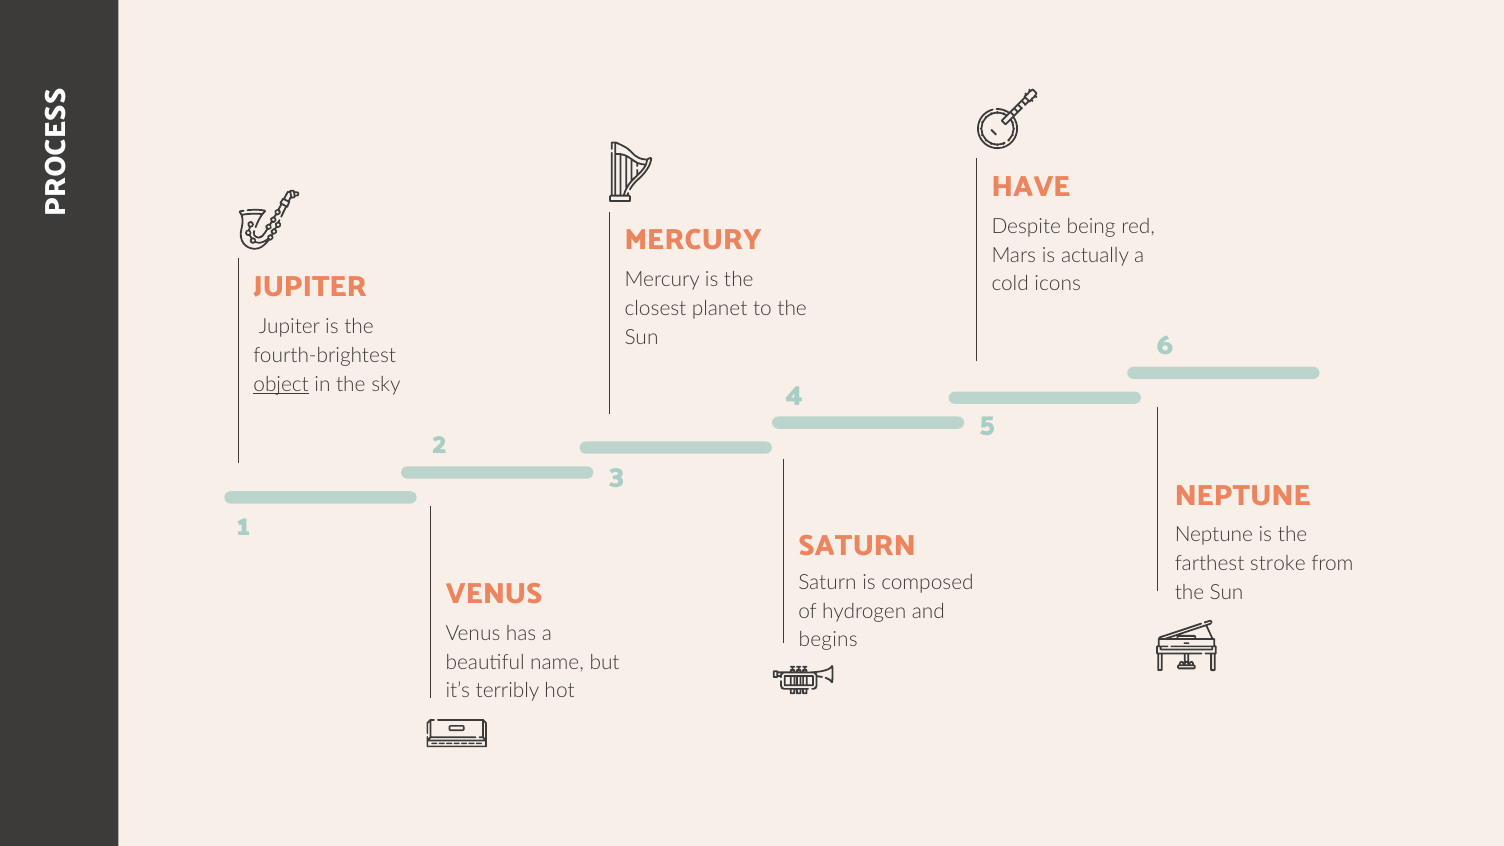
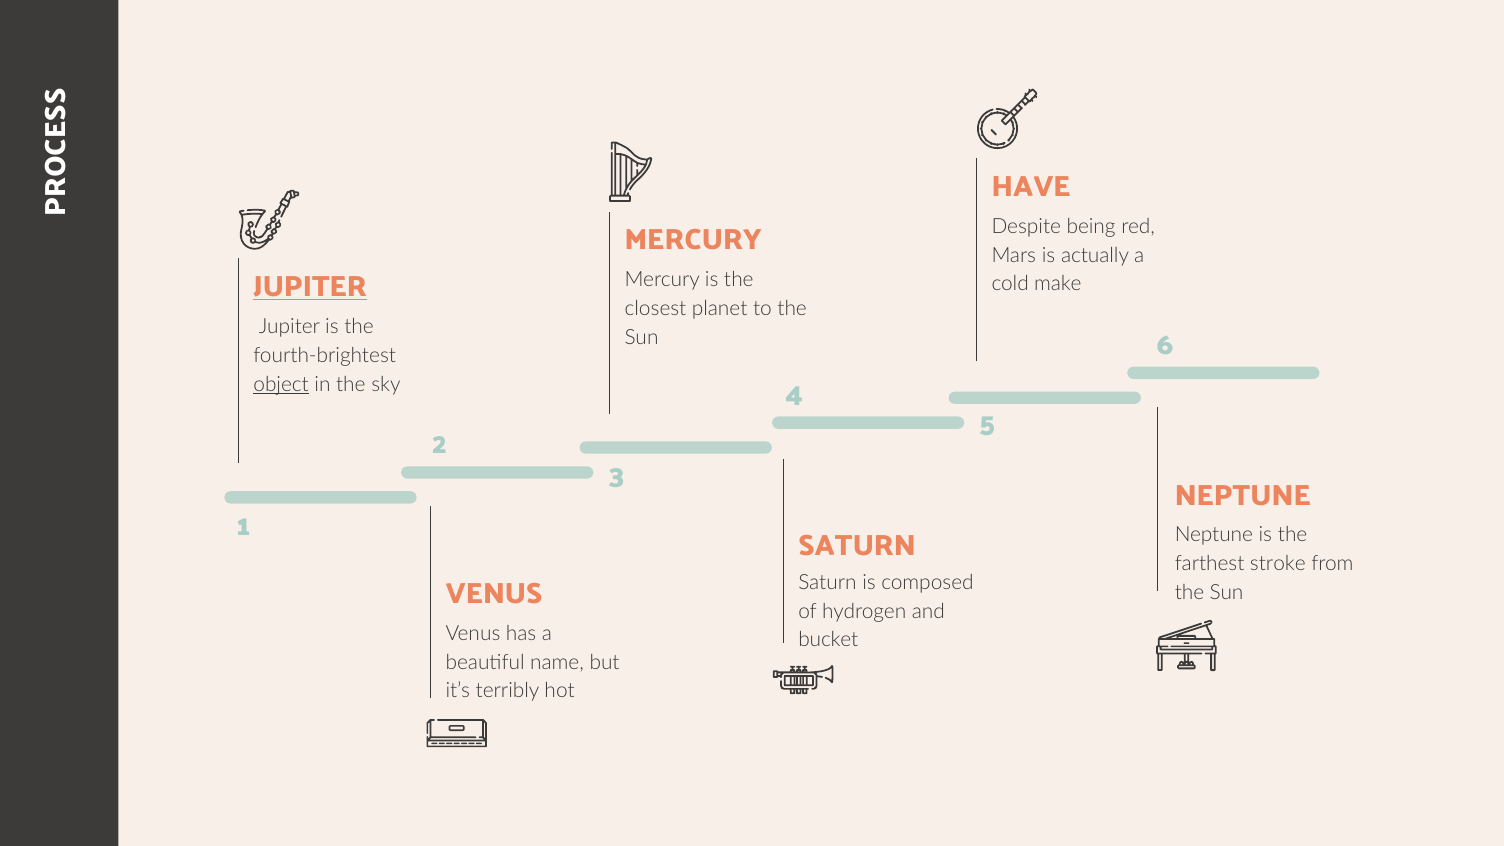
icons: icons -> make (1058, 284)
JUPITER underline: none -> present (310, 287)
begins: begins -> bucket (828, 640)
